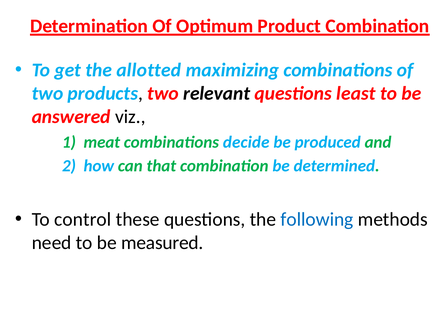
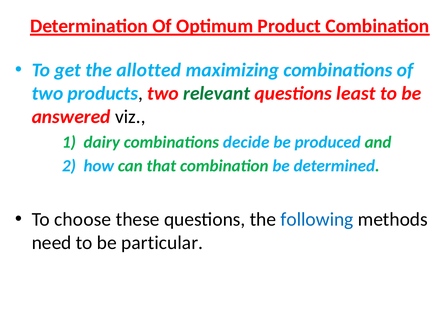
relevant colour: black -> green (217, 93)
meat: meat -> dairy (102, 142)
control: control -> choose (83, 219)
measured: measured -> particular (162, 242)
